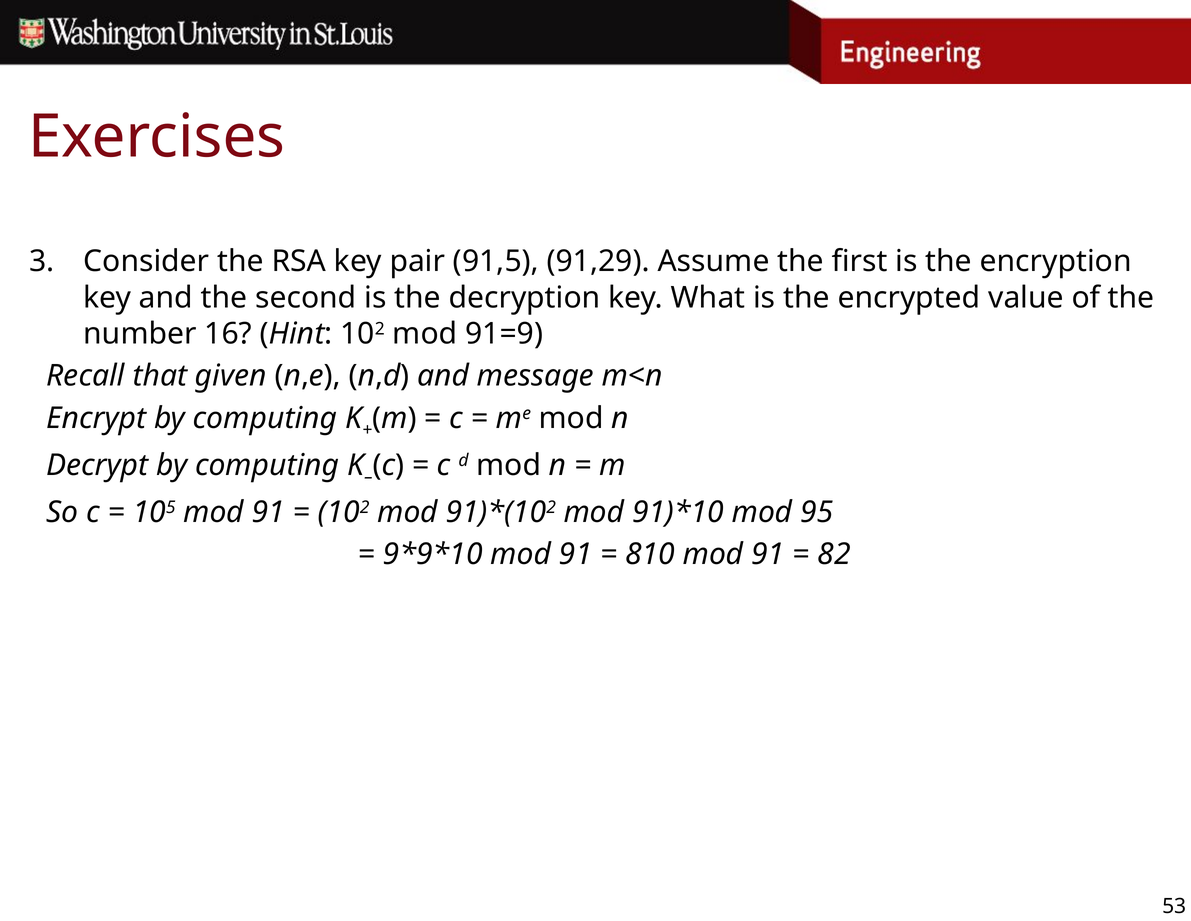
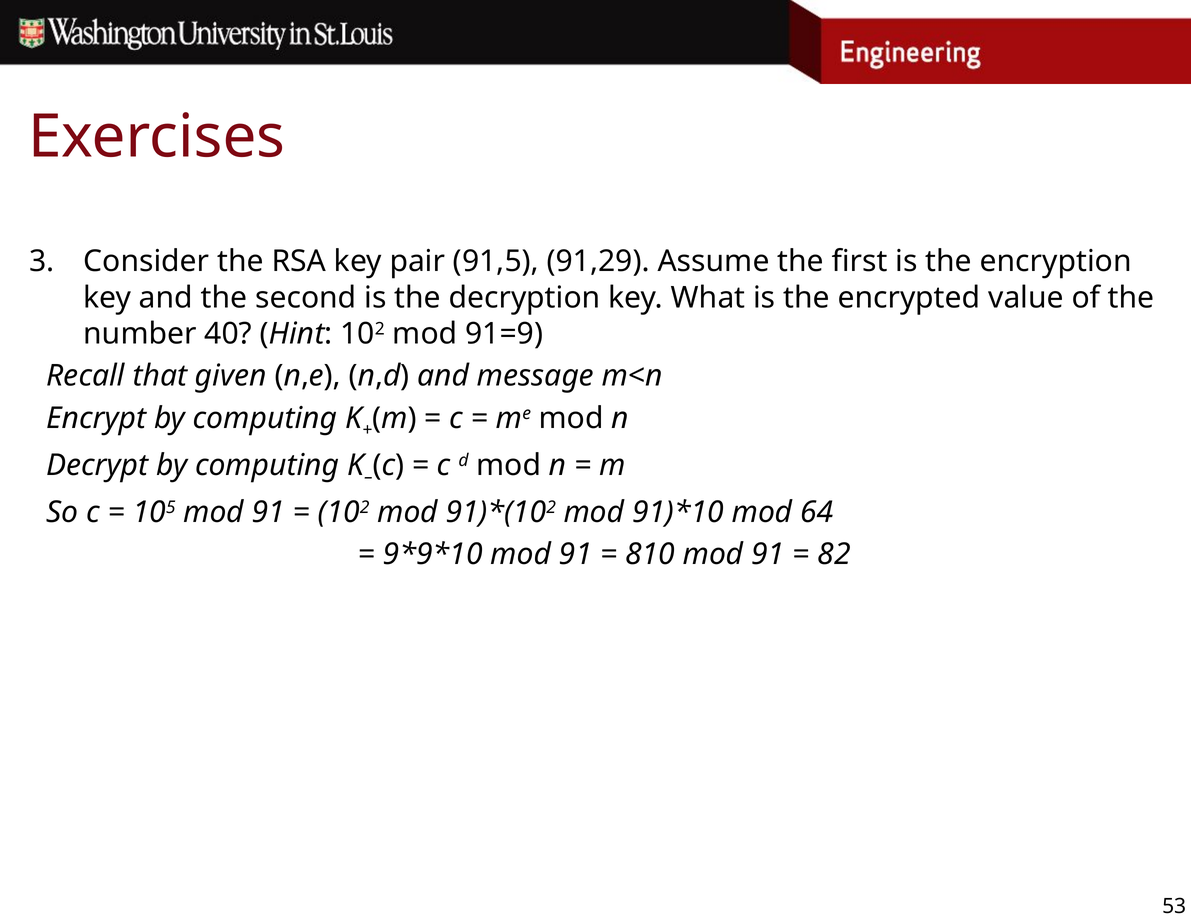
16: 16 -> 40 (228, 334)
95: 95 -> 64 (817, 512)
